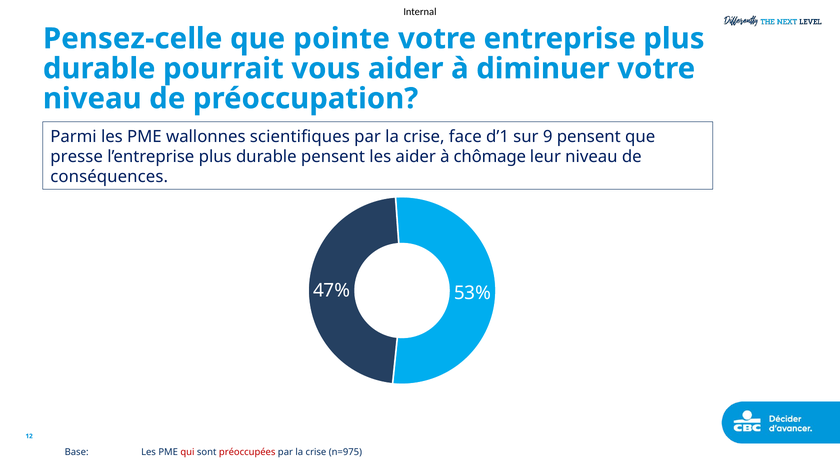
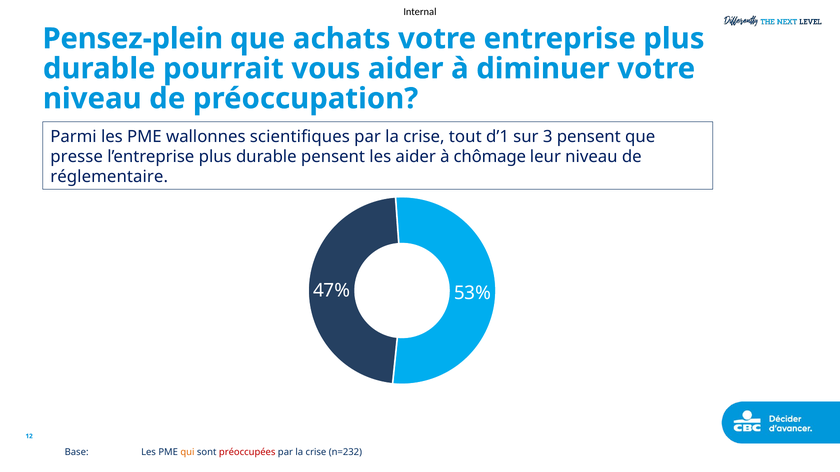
Pensez-celle: Pensez-celle -> Pensez-plein (133, 39)
pointe: pointe -> achats (342, 39)
face: face -> tout (465, 137)
9: 9 -> 3 (548, 137)
conséquences: conséquences -> réglementaire (109, 177)
qui colour: red -> orange (187, 453)
n=975: n=975 -> n=232 (345, 453)
